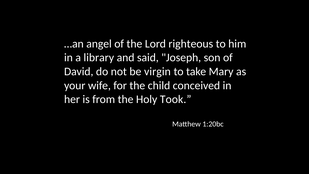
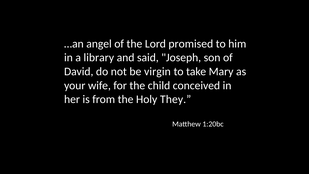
righteous: righteous -> promised (191, 44)
Took: Took -> They (176, 99)
